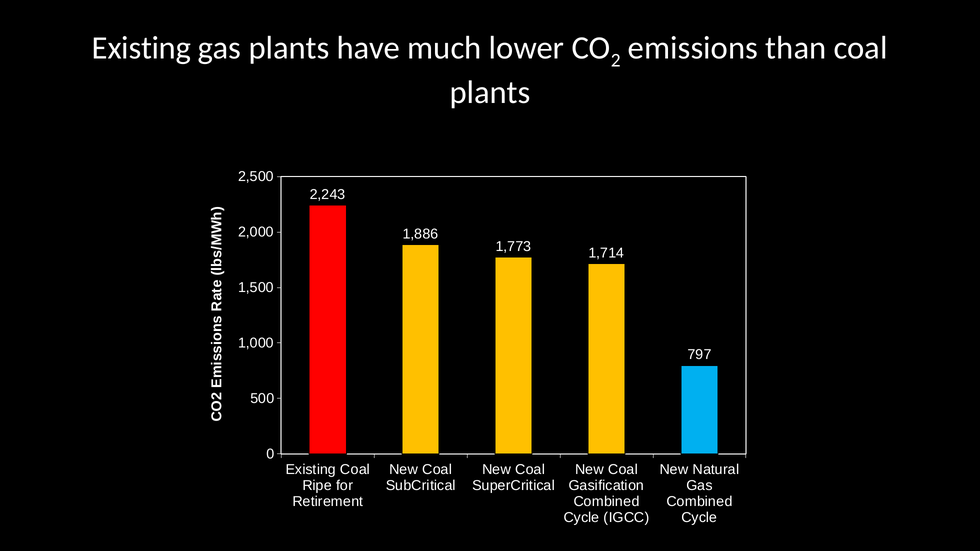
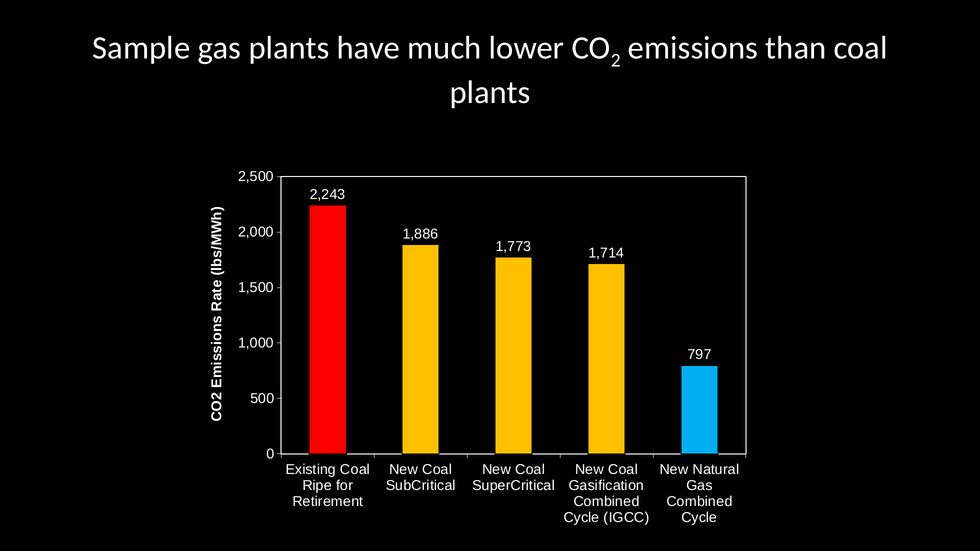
Existing: Existing -> Sample (141, 48)
